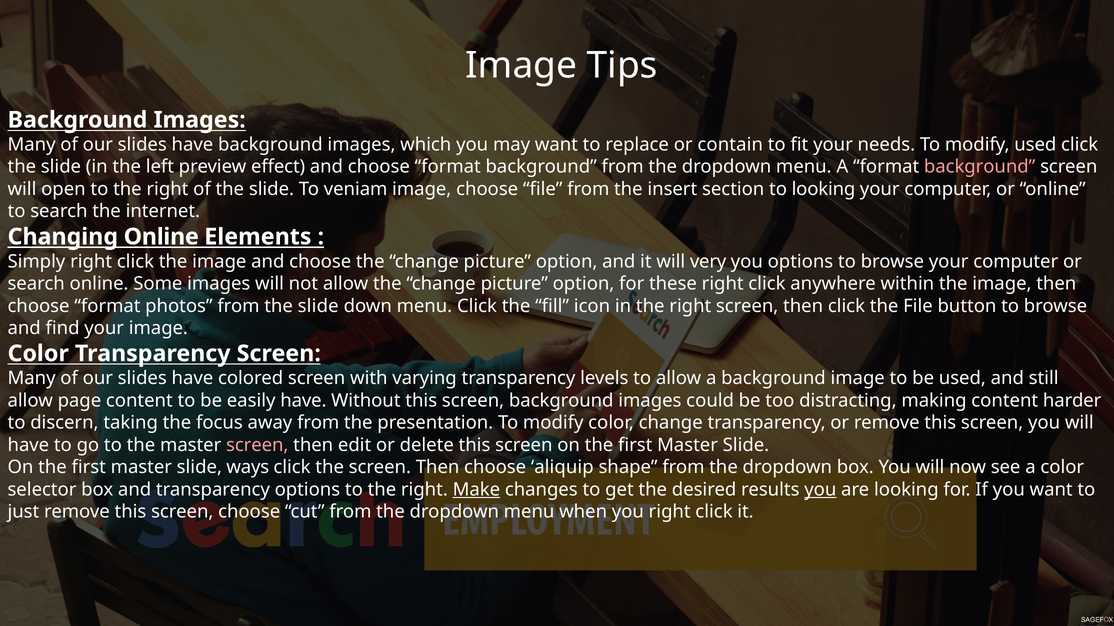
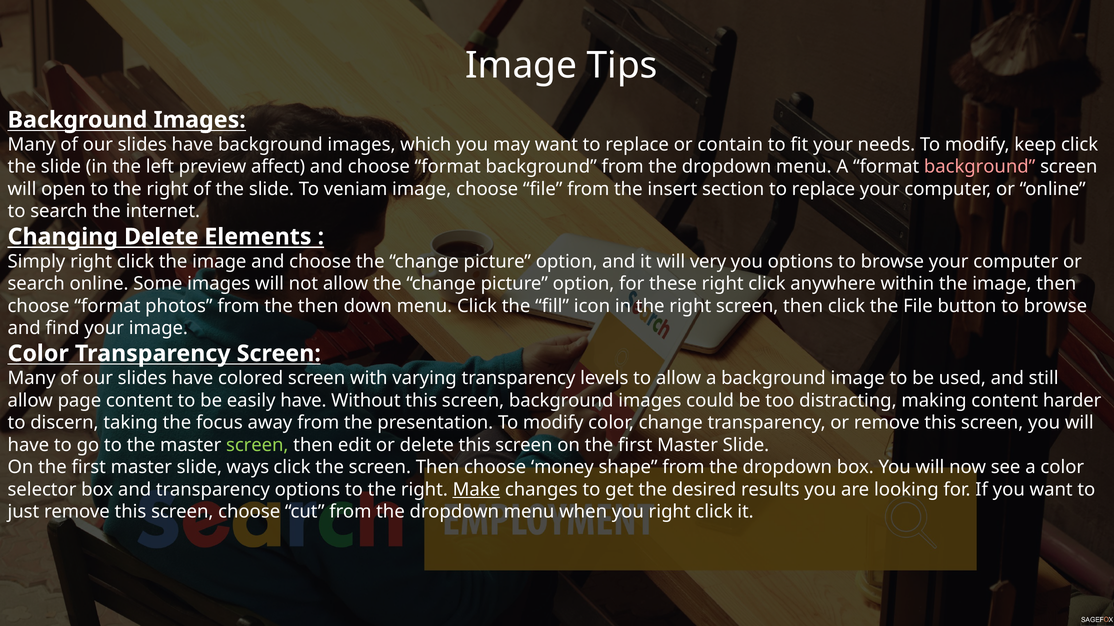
modify used: used -> keep (1035, 145)
effect: effect -> affect (278, 167)
section to looking: looking -> replace (823, 189)
Changing Online: Online -> Delete (161, 237)
from the slide: slide -> then (318, 306)
screen colour: pink -> light green (257, 445)
aliquip: aliquip -> money (562, 468)
you underline: present -> none (820, 490)
